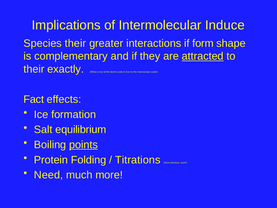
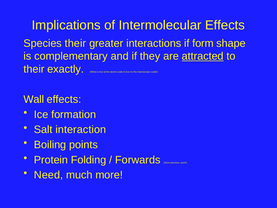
Intermolecular Induce: Induce -> Effects (225, 25)
Fact: Fact -> Wall (34, 99)
equilibrium: equilibrium -> interaction (81, 129)
points underline: present -> none (84, 145)
Titrations: Titrations -> Forwards (138, 160)
